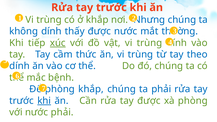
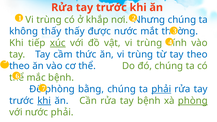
không dính: dính -> thấy (51, 31)
dính: dính -> theo (20, 66)
phòng khắp: khắp -> bằng (91, 89)
phải underline: none -> present (161, 89)
tay được: được -> bệnh (149, 101)
phòng underline: none -> present (193, 101)
